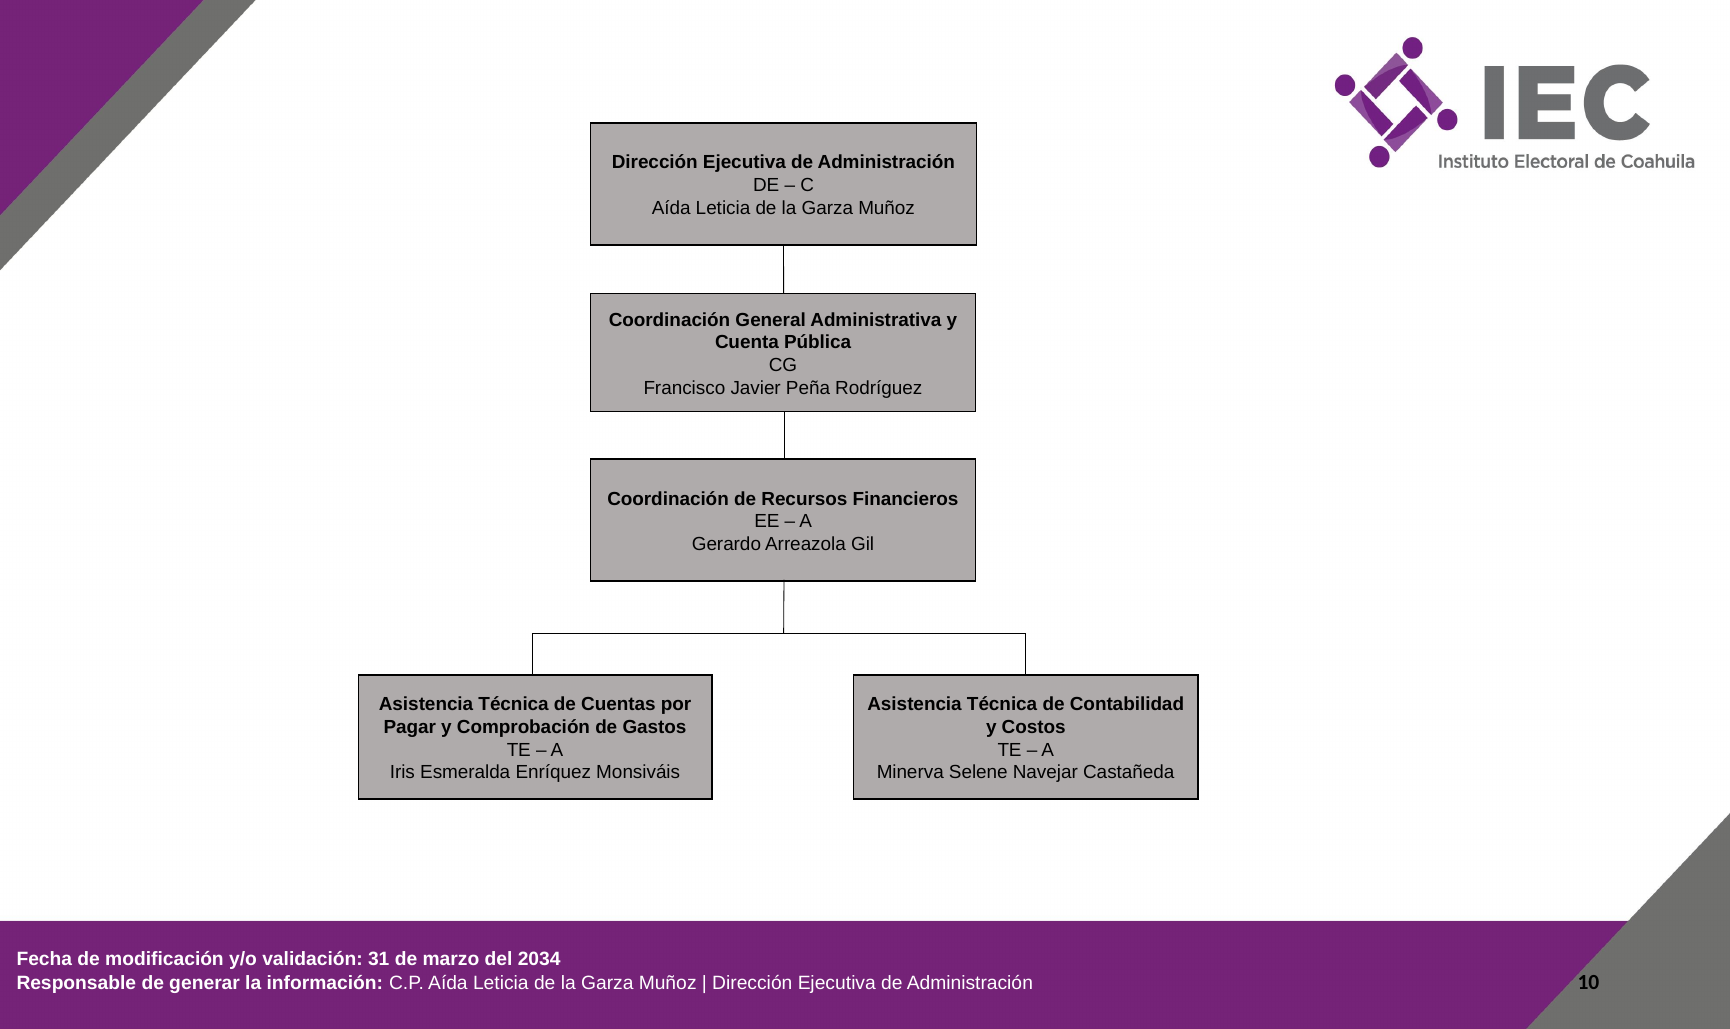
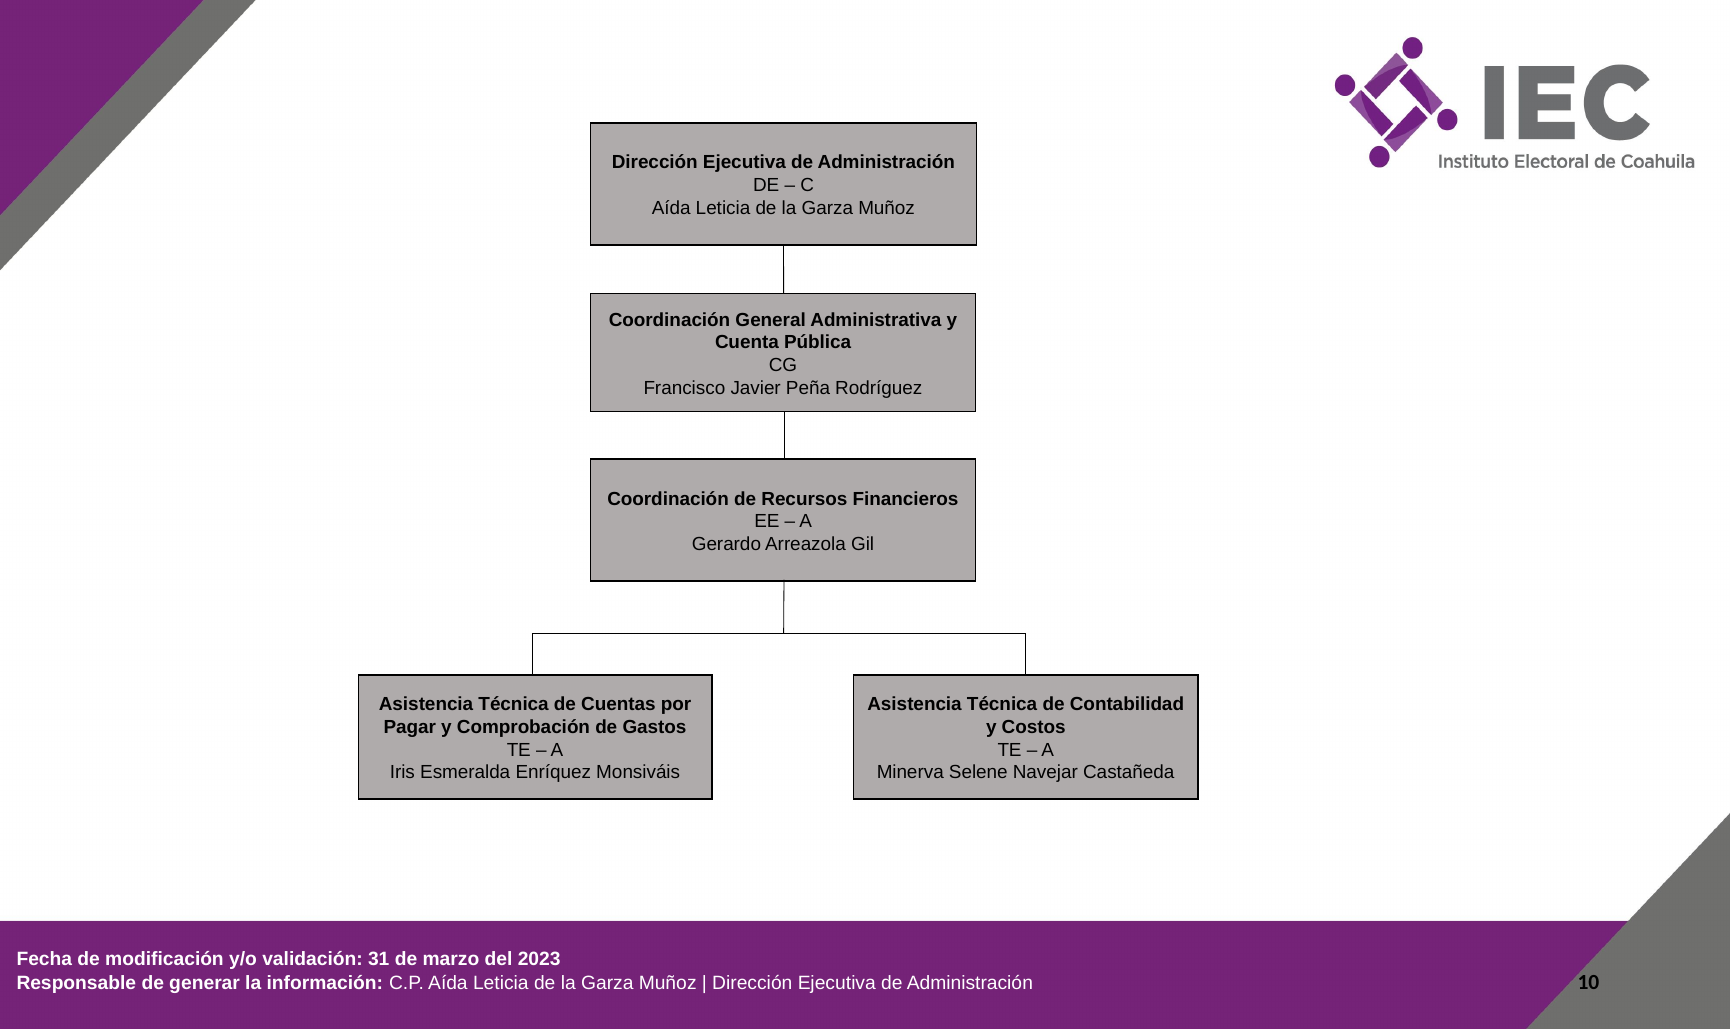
2034: 2034 -> 2023 (539, 960)
